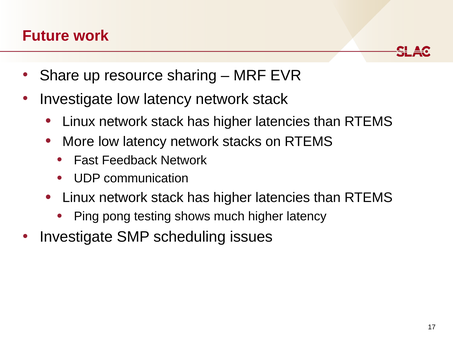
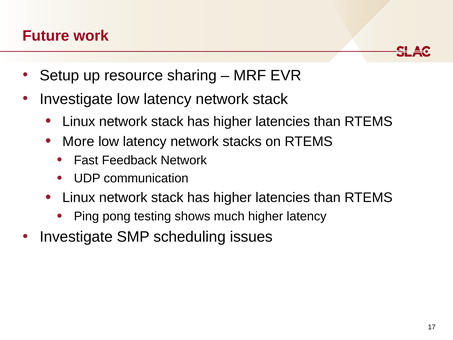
Share: Share -> Setup (59, 75)
